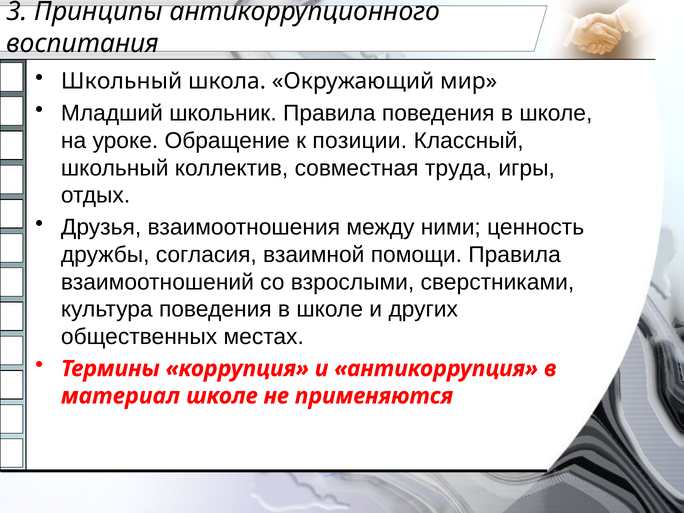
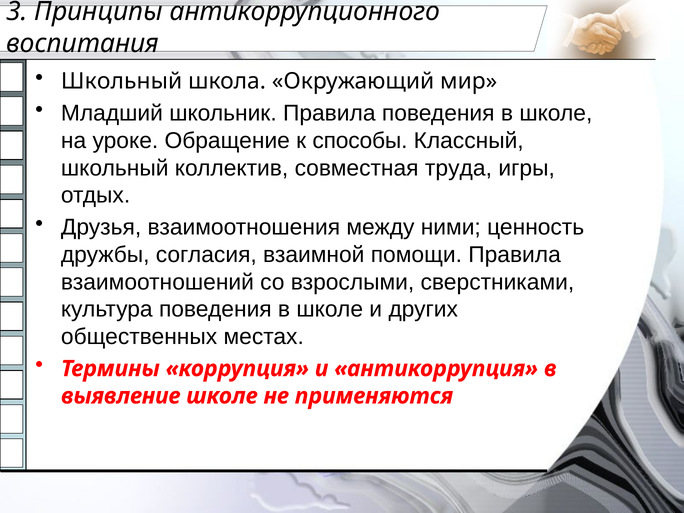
позиции: позиции -> способы (360, 141)
материал: материал -> выявление (121, 396)
